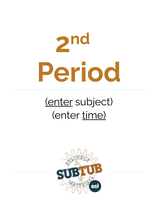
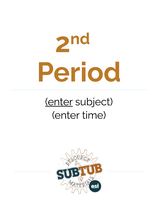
time underline: present -> none (94, 115)
